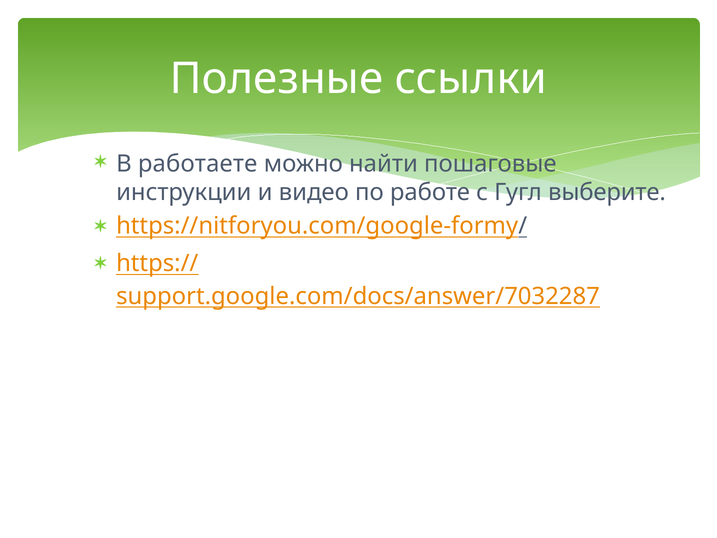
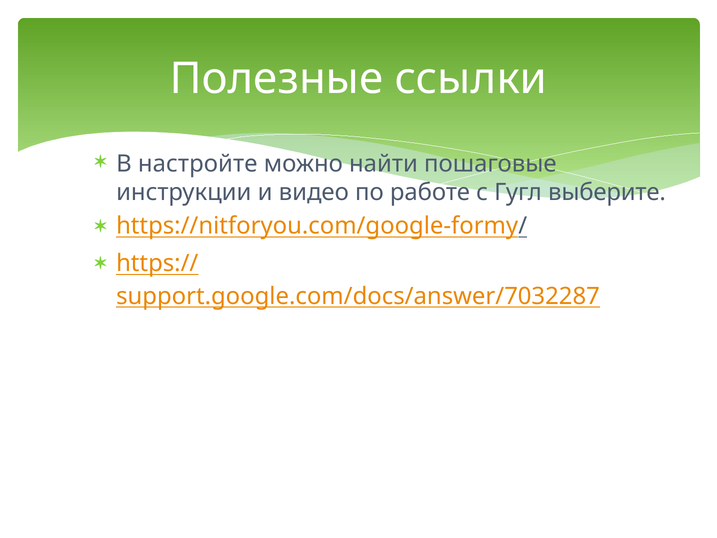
работаете: работаете -> настройте (198, 164)
